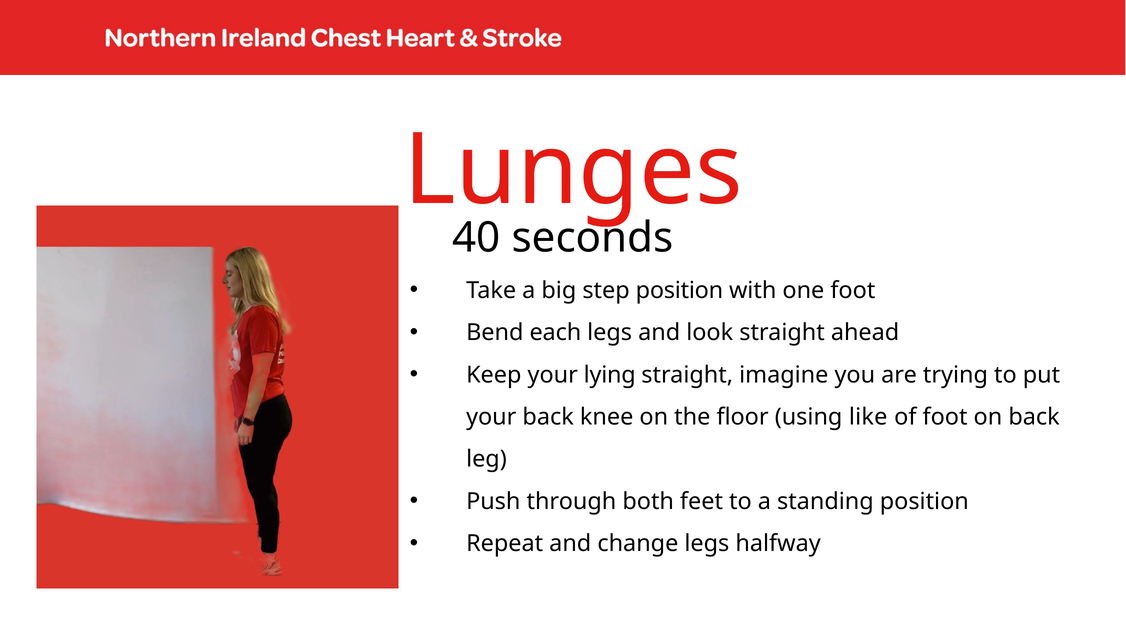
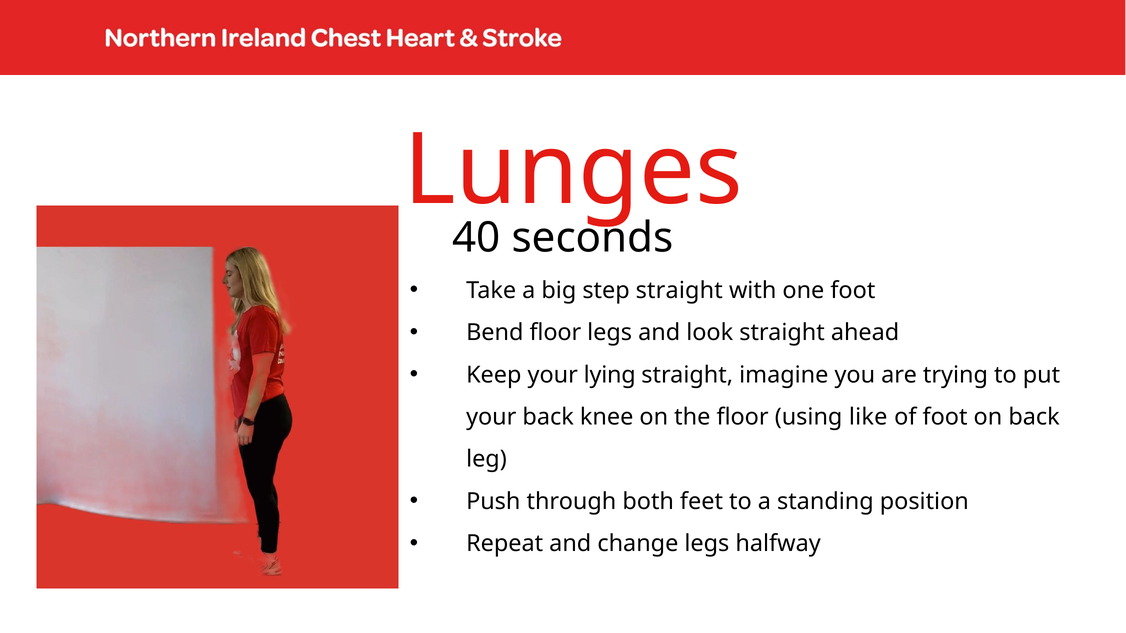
step position: position -> straight (679, 291)
Bend each: each -> floor (555, 333)
